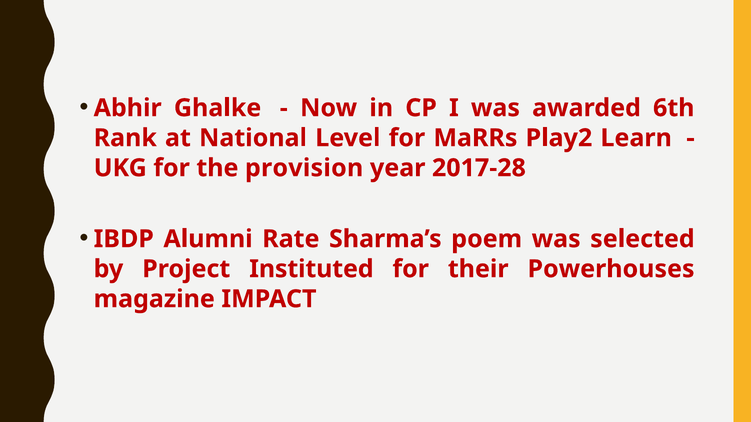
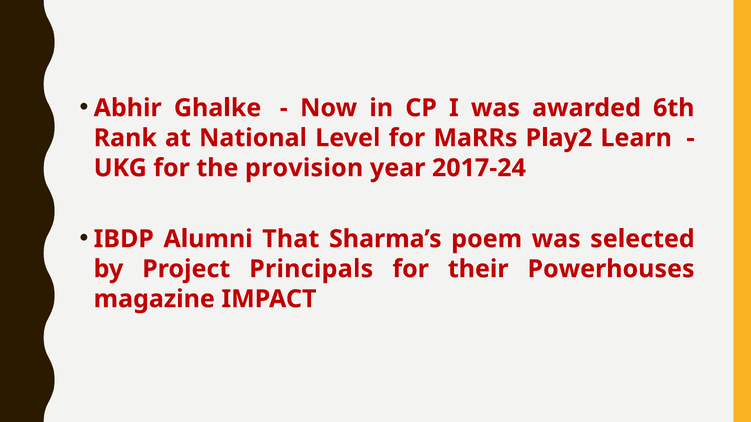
2017-28: 2017-28 -> 2017-24 (479, 168)
Rate: Rate -> That (291, 239)
Instituted: Instituted -> Principals (311, 269)
